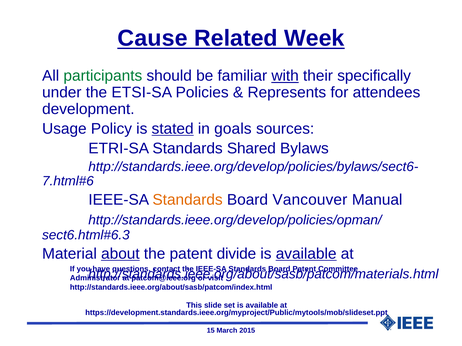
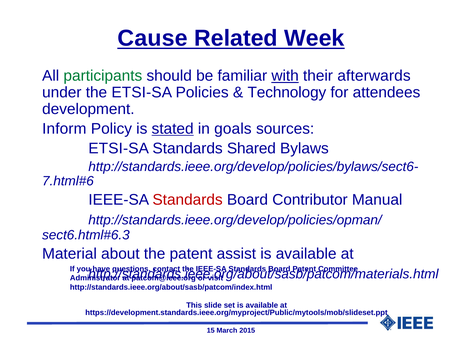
specifically: specifically -> afterwards (374, 76)
Represents: Represents -> Technology (287, 93)
Usage: Usage -> Inform (64, 129)
ETRI-SA: ETRI-SA -> ETSI-SA (119, 149)
Standards colour: orange -> red (188, 200)
Vancouver: Vancouver -> Contributor (310, 200)
about underline: present -> none (120, 254)
divide: divide -> assist (236, 254)
available underline: present -> none (306, 254)
